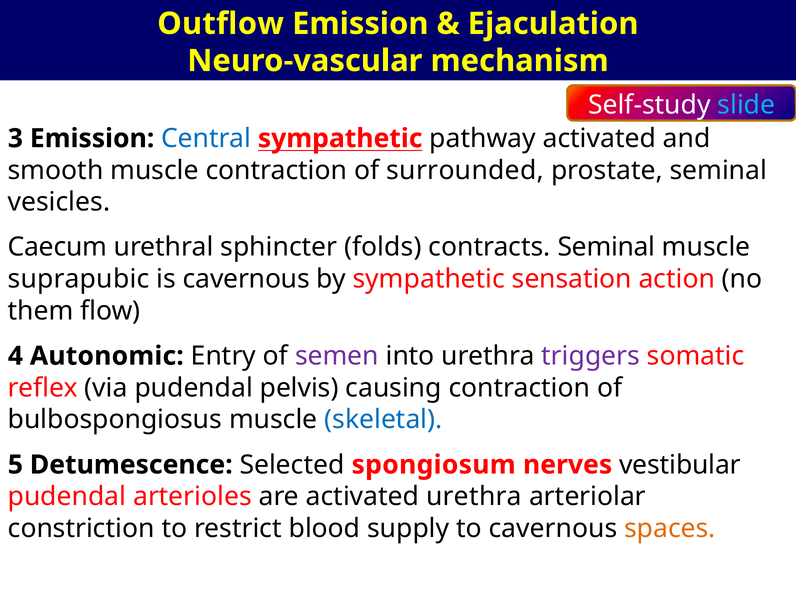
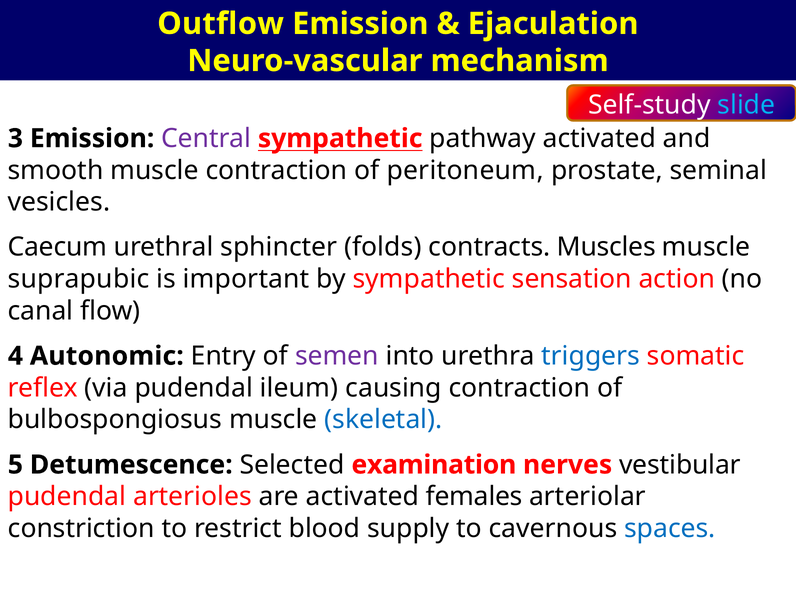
Central colour: blue -> purple (206, 138)
surrounded: surrounded -> peritoneum (465, 170)
contracts Seminal: Seminal -> Muscles (606, 247)
is cavernous: cavernous -> important (246, 279)
them: them -> canal (41, 311)
triggers colour: purple -> blue (591, 356)
pelvis: pelvis -> ileum (299, 388)
spongiosum: spongiosum -> examination (434, 465)
activated urethra: urethra -> females (474, 497)
spaces colour: orange -> blue (670, 528)
